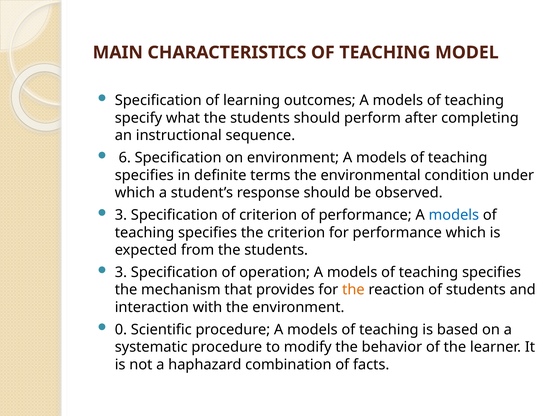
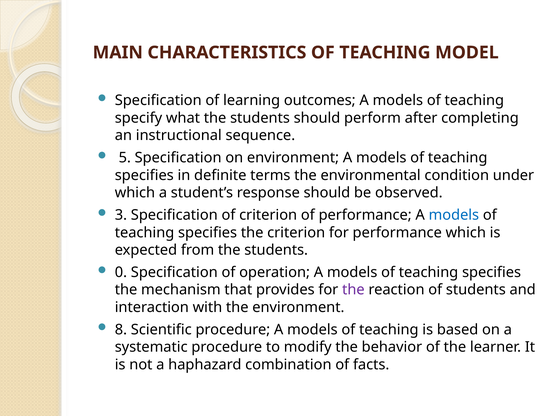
6: 6 -> 5 (125, 158)
3: 3 -> 0 (121, 272)
the colour: orange -> purple (353, 290)
0: 0 -> 8 (121, 330)
